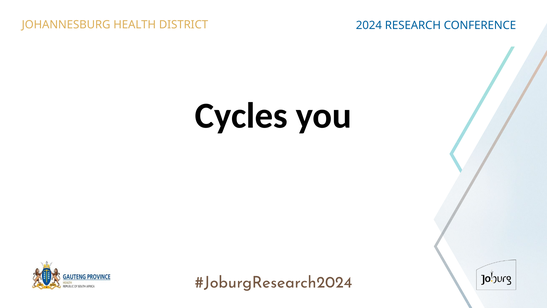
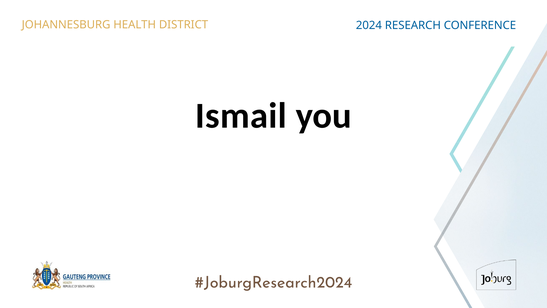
Cycles: Cycles -> Ismail (241, 116)
